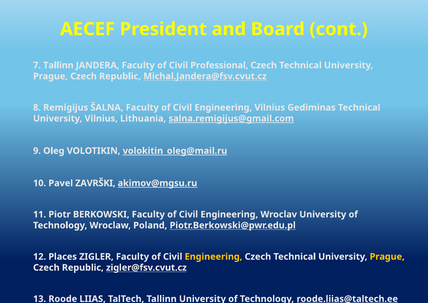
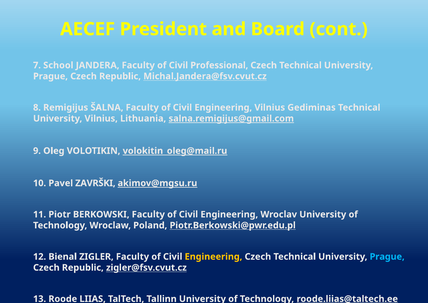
7 Tallinn: Tallinn -> School (58, 65)
Places: Places -> Bienal (63, 256)
Prague colour: yellow -> light blue (387, 256)
